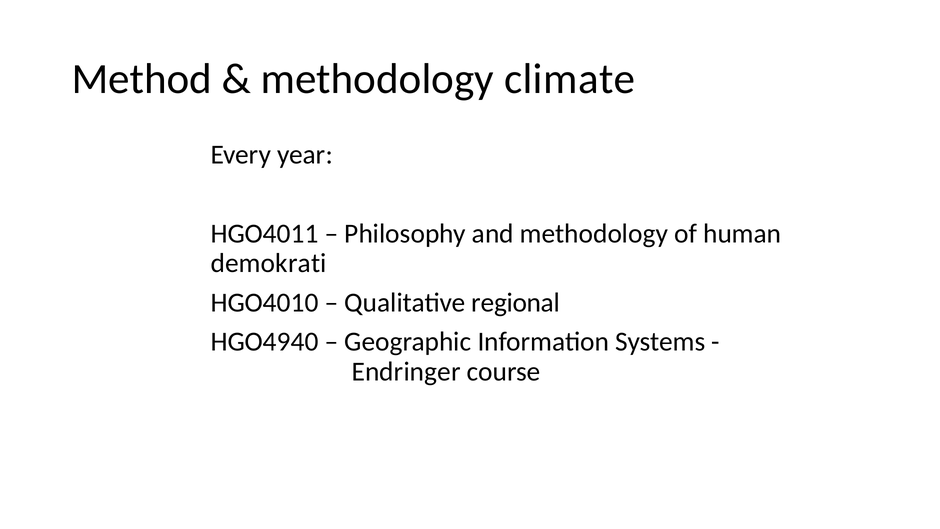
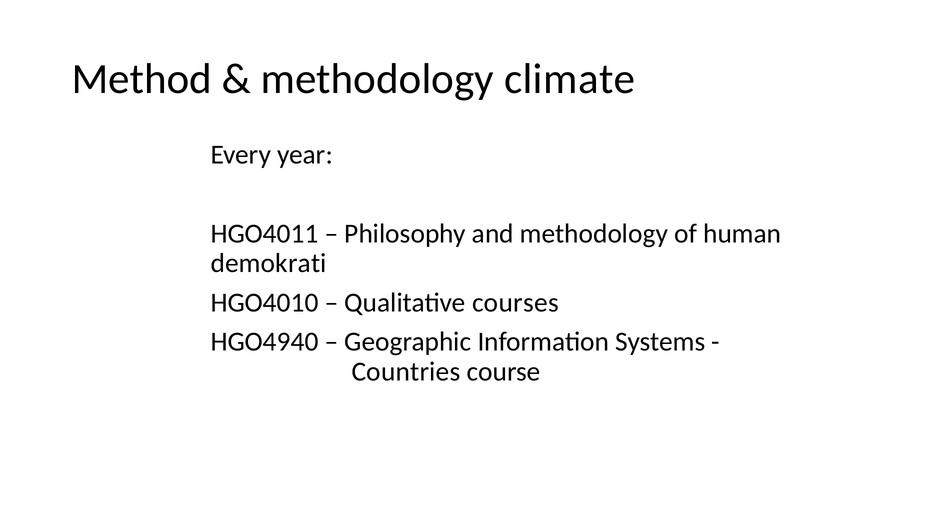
regional: regional -> courses (515, 302)
Endringer: Endringer -> Countries (406, 371)
